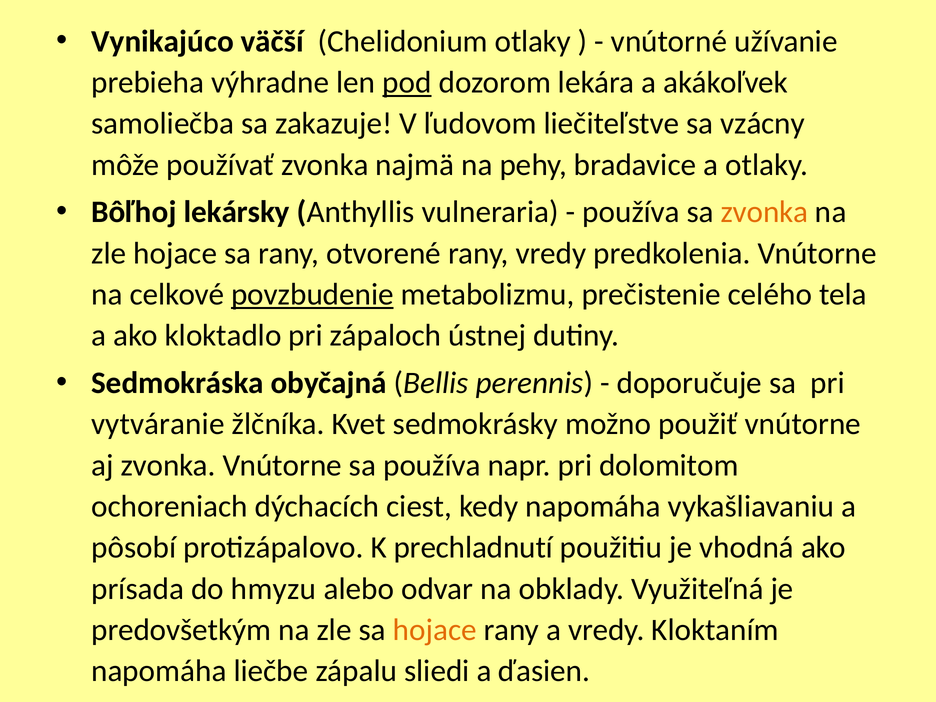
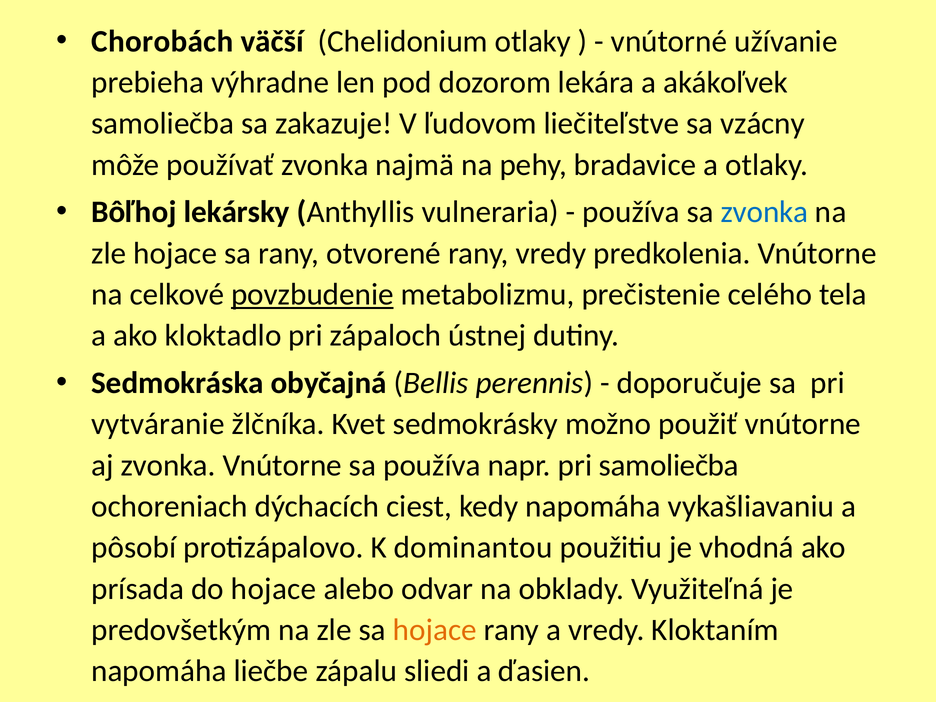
Vynikajúco: Vynikajúco -> Chorobách (162, 41)
pod underline: present -> none (407, 82)
zvonka colour: orange -> blue (764, 212)
pri dolomitom: dolomitom -> samoliečba (669, 465)
prechladnutí: prechladnutí -> dominantou (473, 548)
do hmyzu: hmyzu -> hojace (274, 589)
